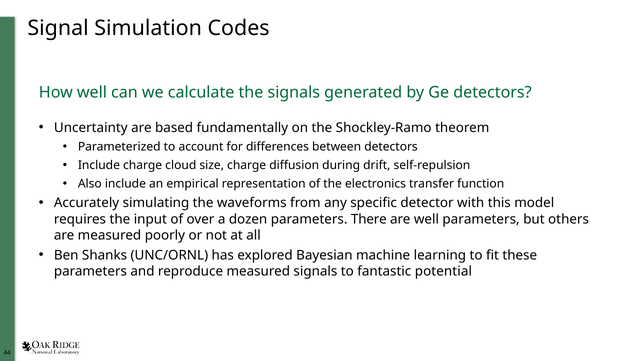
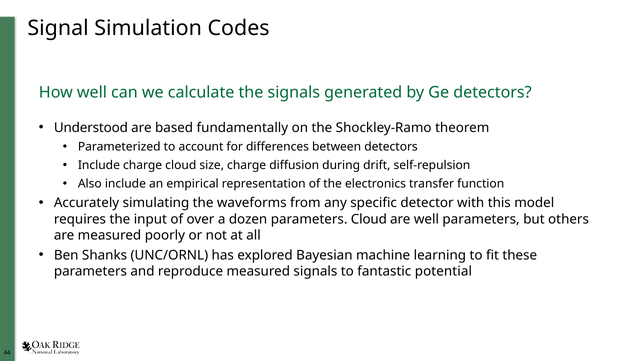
Uncertainty: Uncertainty -> Understood (91, 128)
parameters There: There -> Cloud (369, 220)
